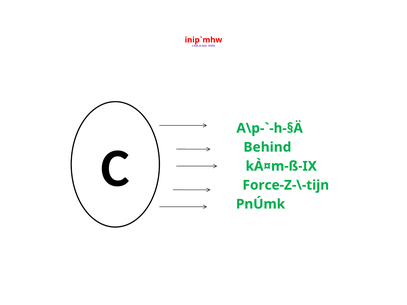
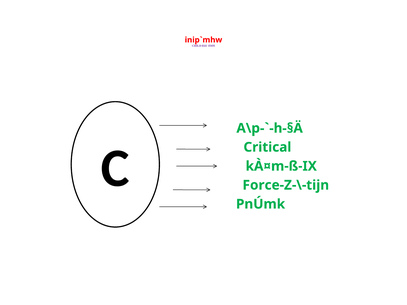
Behind: Behind -> Critical (267, 147)
